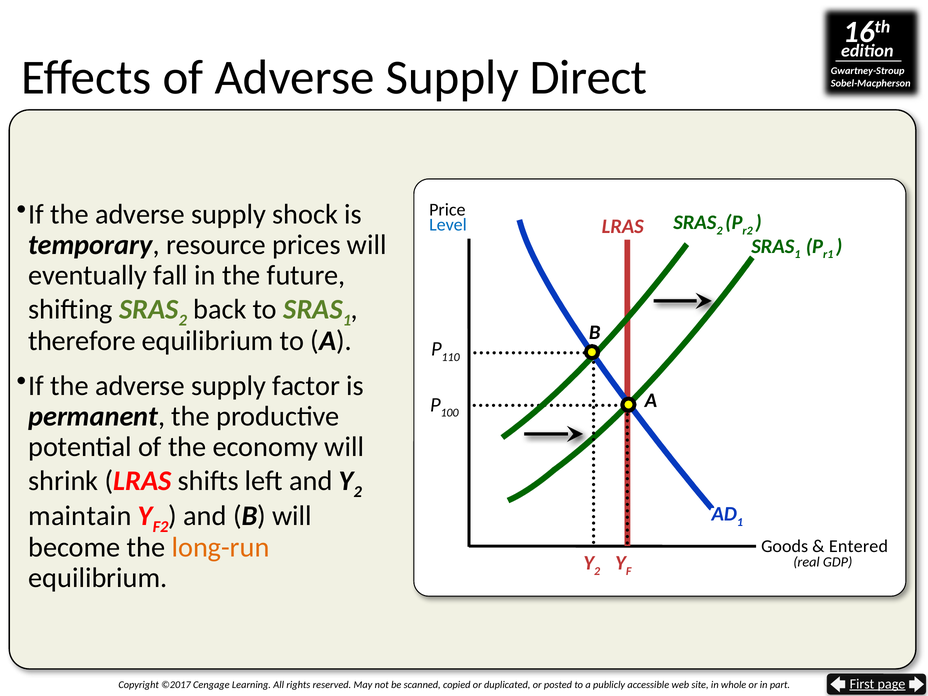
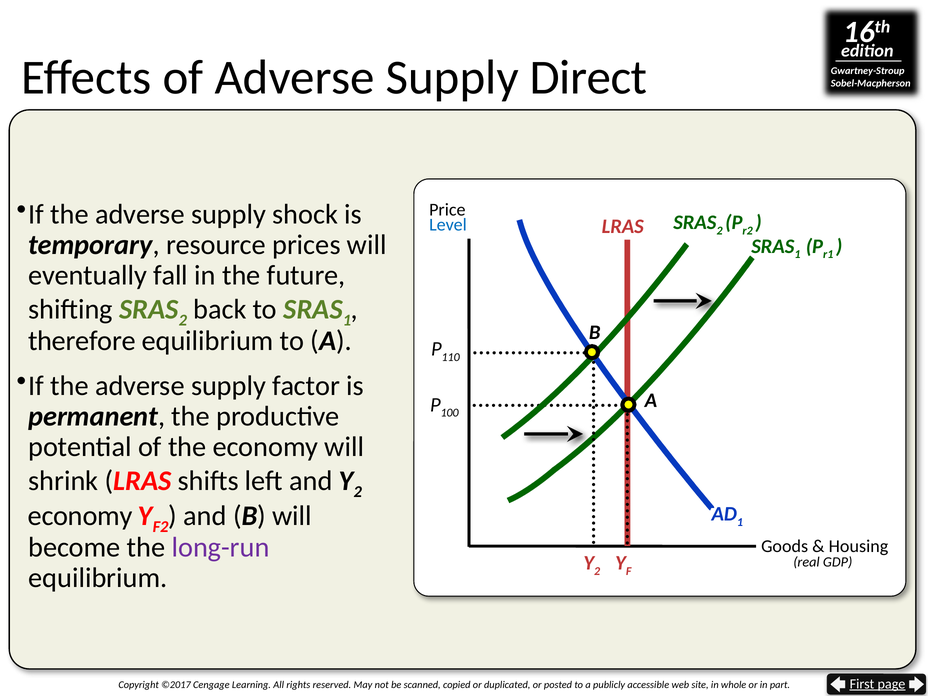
maintain: maintain -> economy (80, 516)
long-run colour: orange -> purple (221, 547)
Entered: Entered -> Housing (858, 546)
